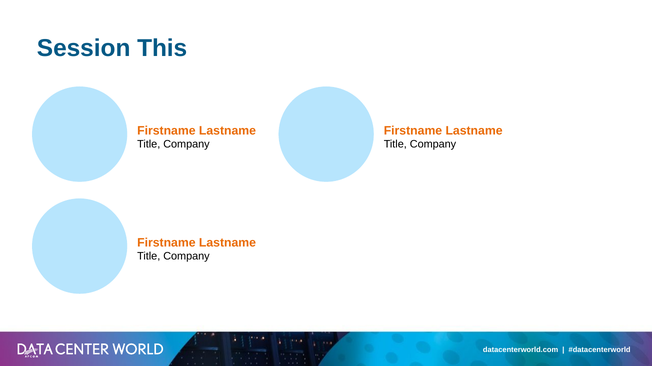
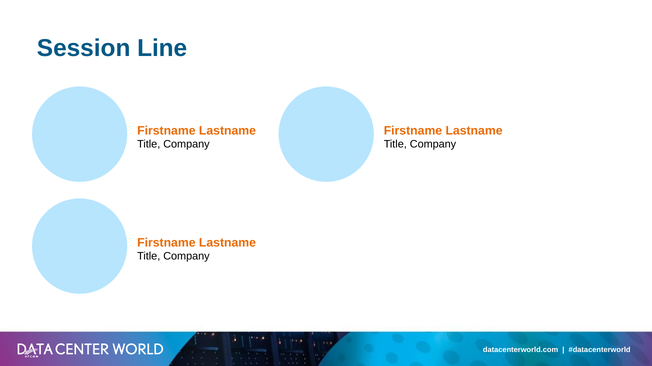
This: This -> Line (162, 48)
